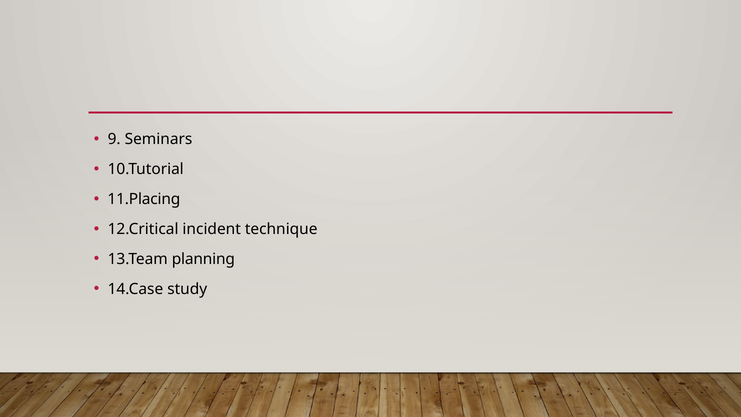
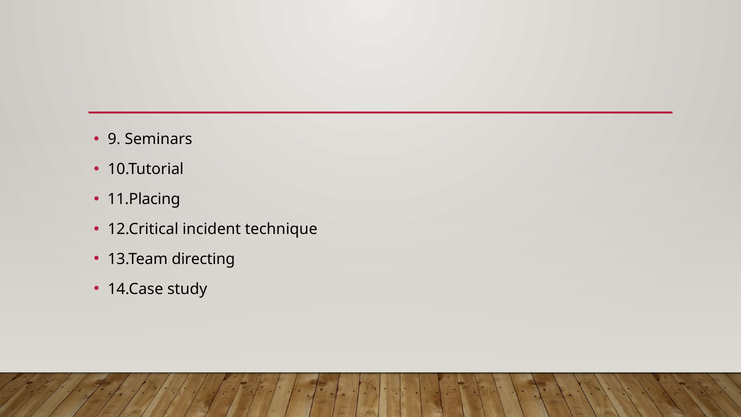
planning: planning -> directing (203, 259)
